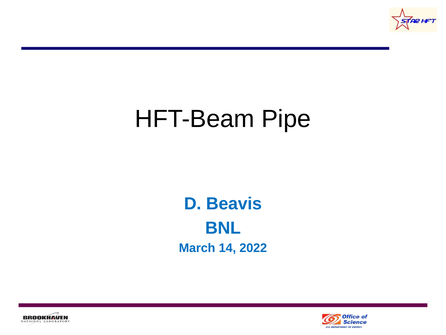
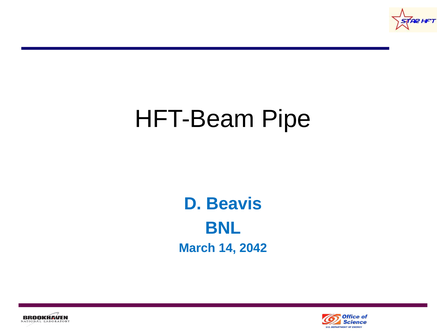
2022: 2022 -> 2042 (253, 248)
